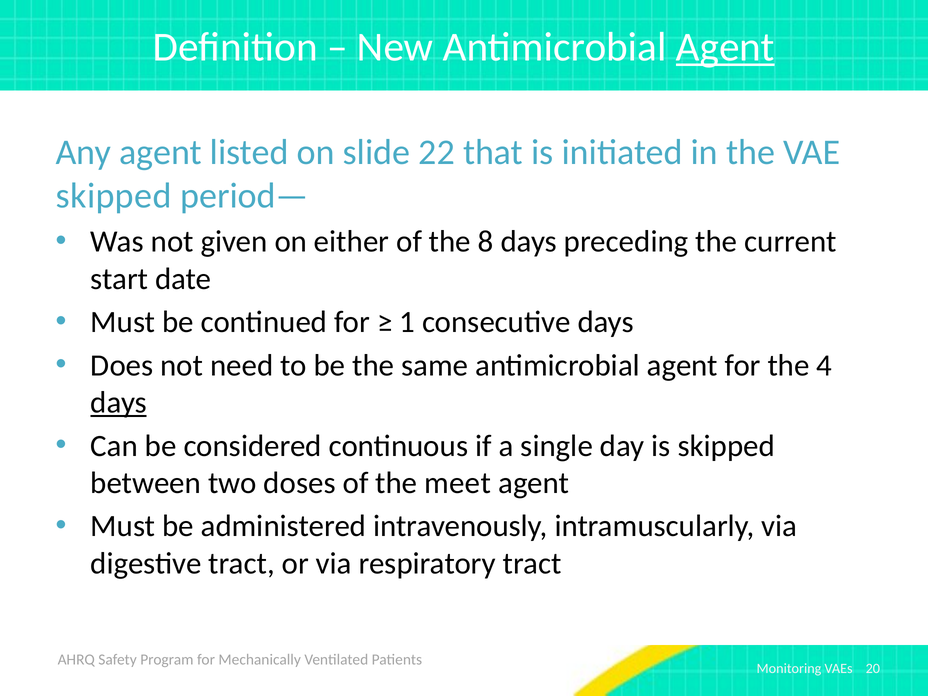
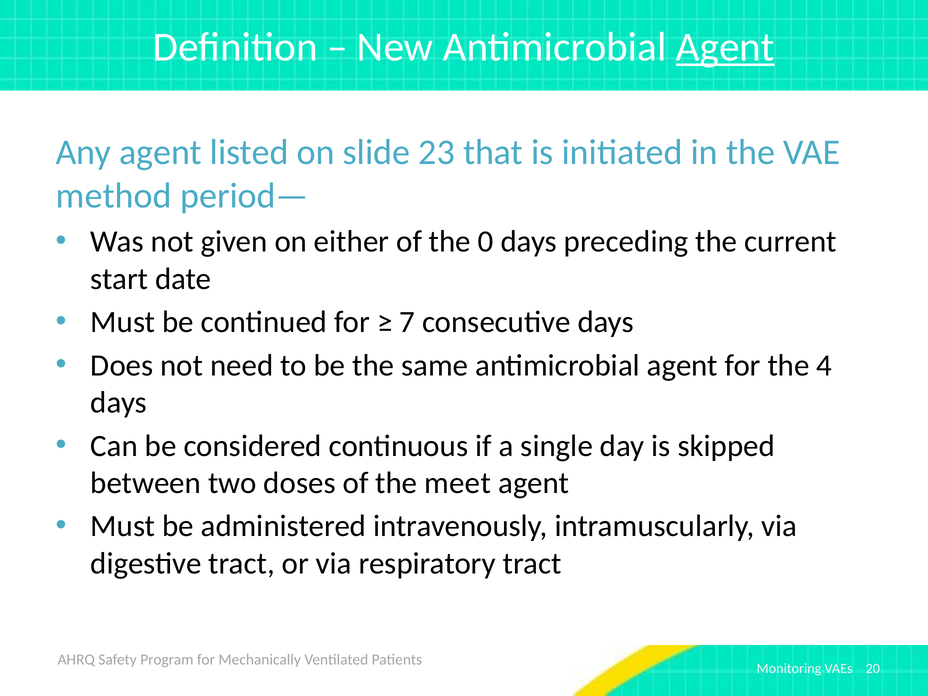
22: 22 -> 23 (437, 152)
skipped: skipped -> method (114, 196)
8: 8 -> 0 (486, 242)
1: 1 -> 7 (407, 322)
days underline: present -> none (119, 403)
